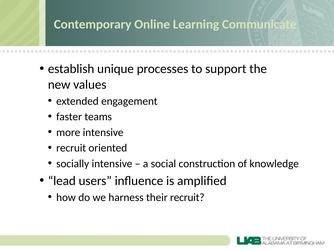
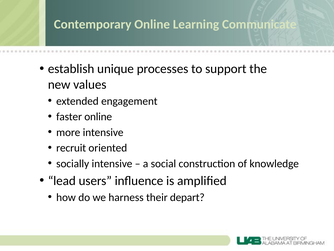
faster teams: teams -> online (98, 116)
their recruit: recruit -> depart (187, 197)
